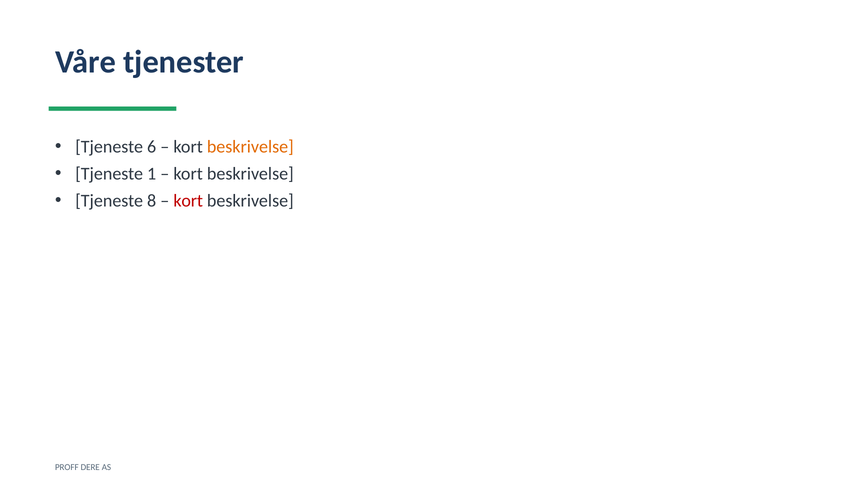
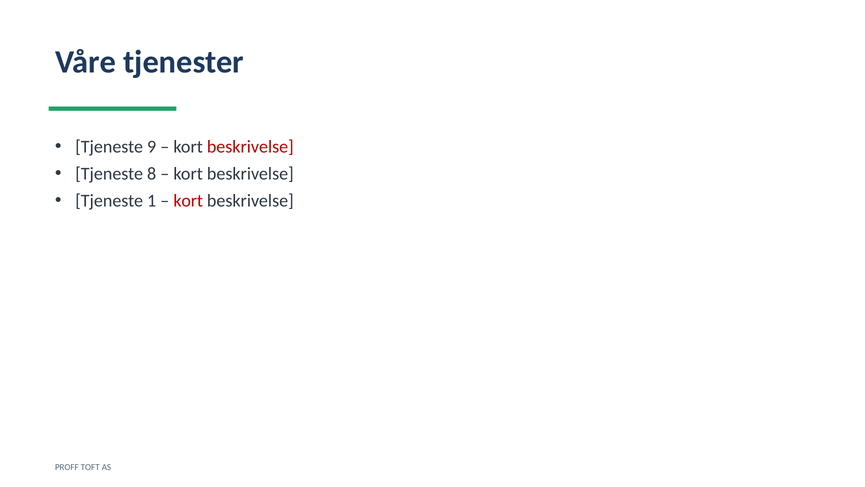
6: 6 -> 9 (152, 147)
beskrivelse colour: orange -> red (250, 147)
1: 1 -> 8 (152, 174)
8: 8 -> 1 (152, 201)
DERE: DERE -> TOFT (90, 467)
